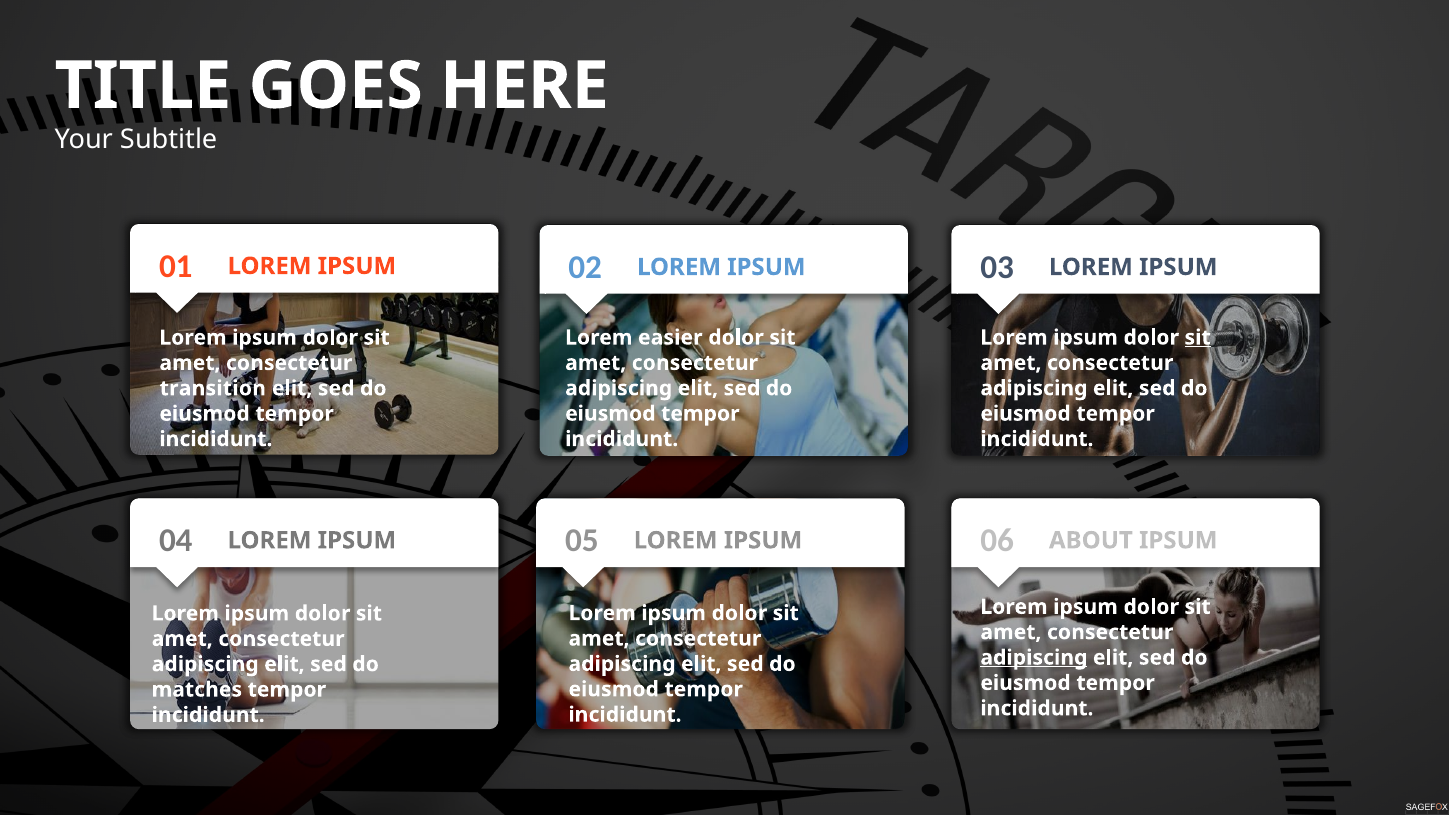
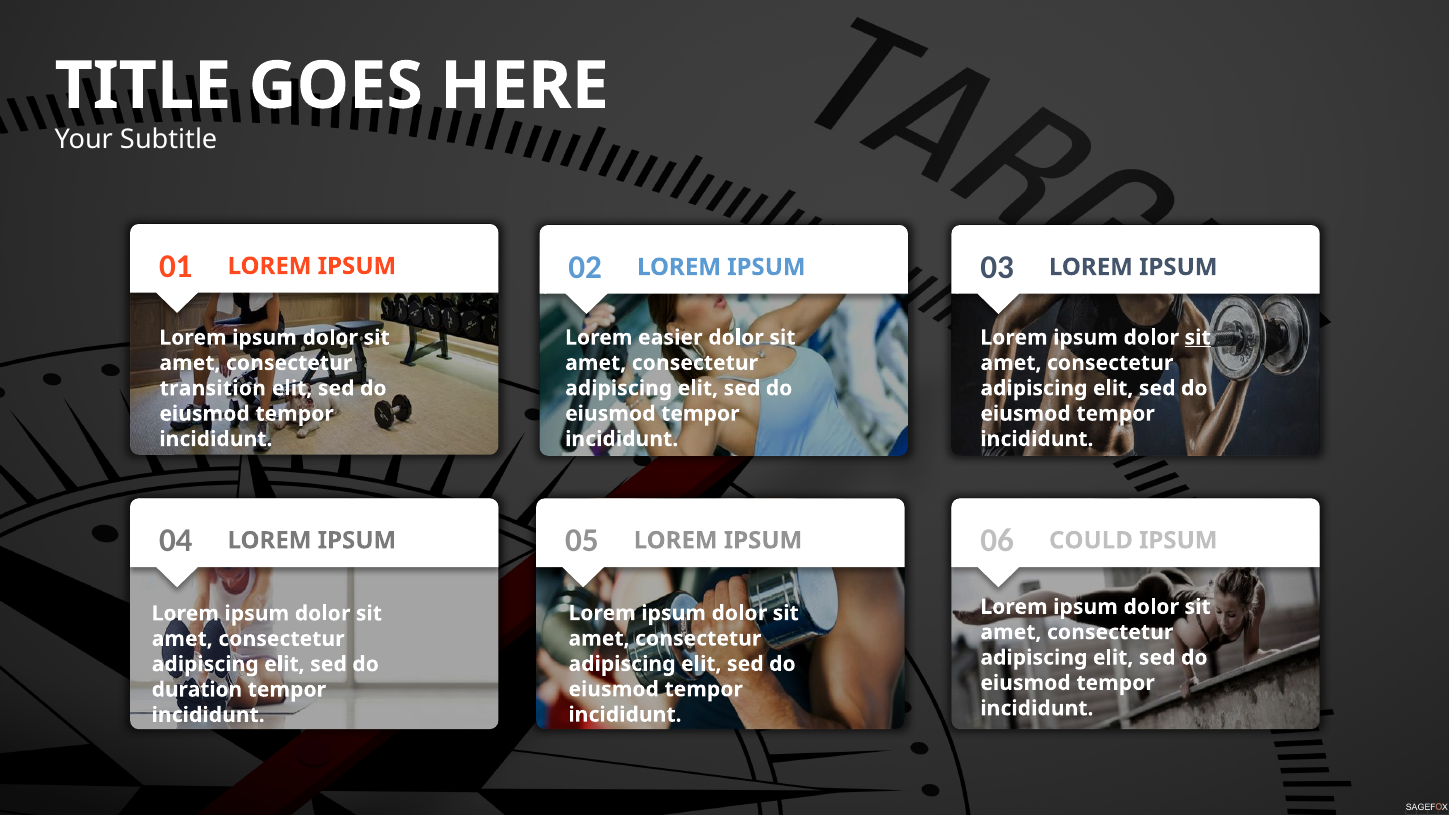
ABOUT: ABOUT -> COULD (1091, 540)
adipiscing underline: present -> none (1034, 658)
matches: matches -> duration (197, 690)
